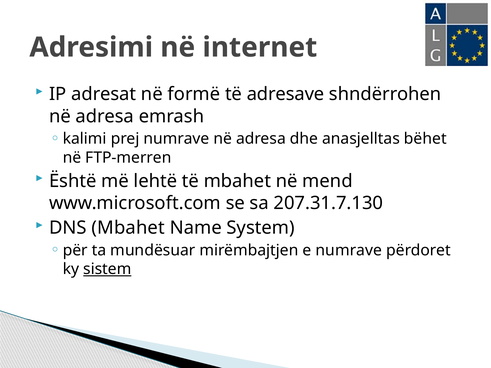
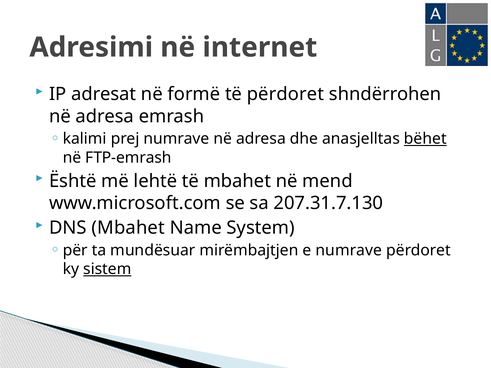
të adresave: adresave -> përdoret (285, 94)
bëhet underline: none -> present (425, 139)
FTP-merren: FTP-merren -> FTP-emrash (128, 158)
